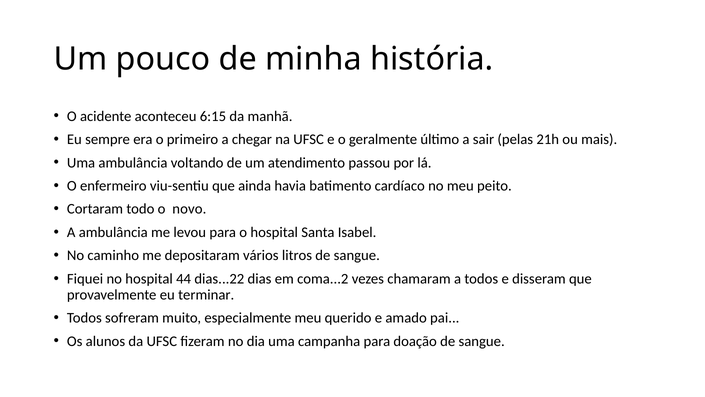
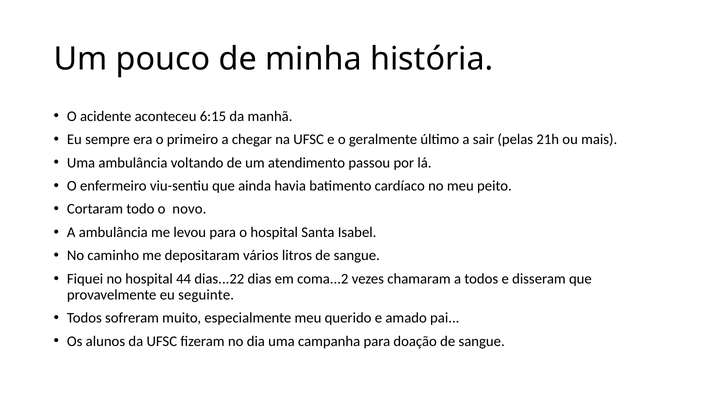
terminar: terminar -> seguinte (206, 294)
